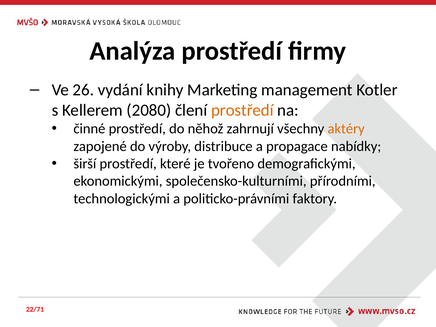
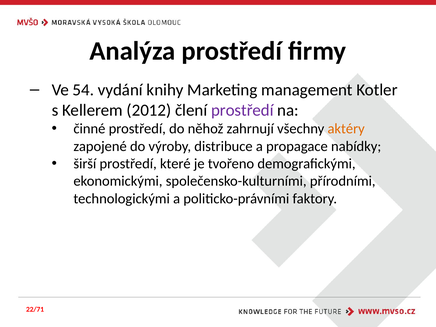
26: 26 -> 54 (83, 90)
2080: 2080 -> 2012 (149, 110)
prostředí colour: orange -> purple (242, 110)
